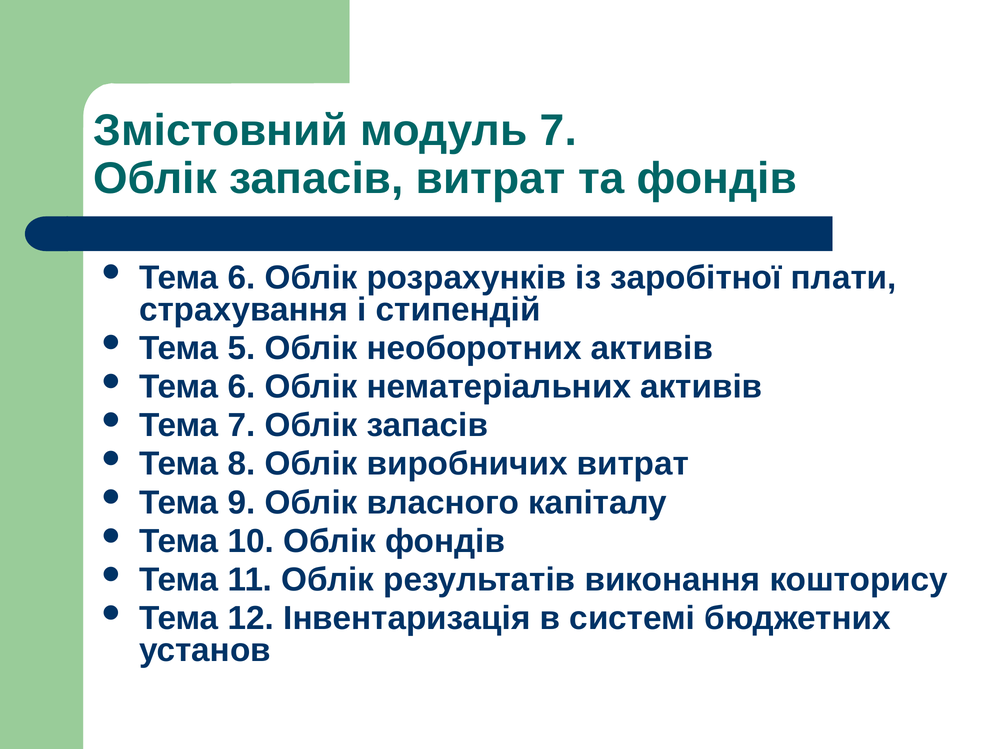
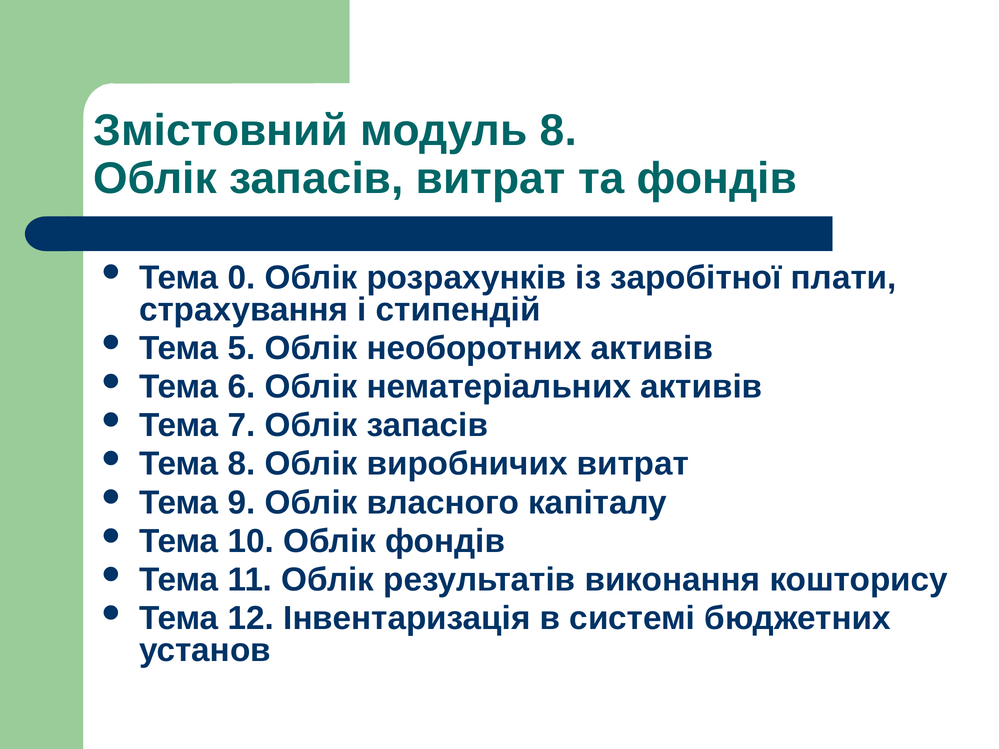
модуль 7: 7 -> 8 (558, 131)
6: 6 -> 0 (242, 278)
